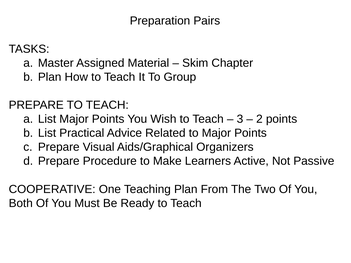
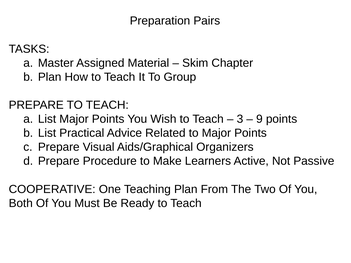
2: 2 -> 9 (259, 119)
